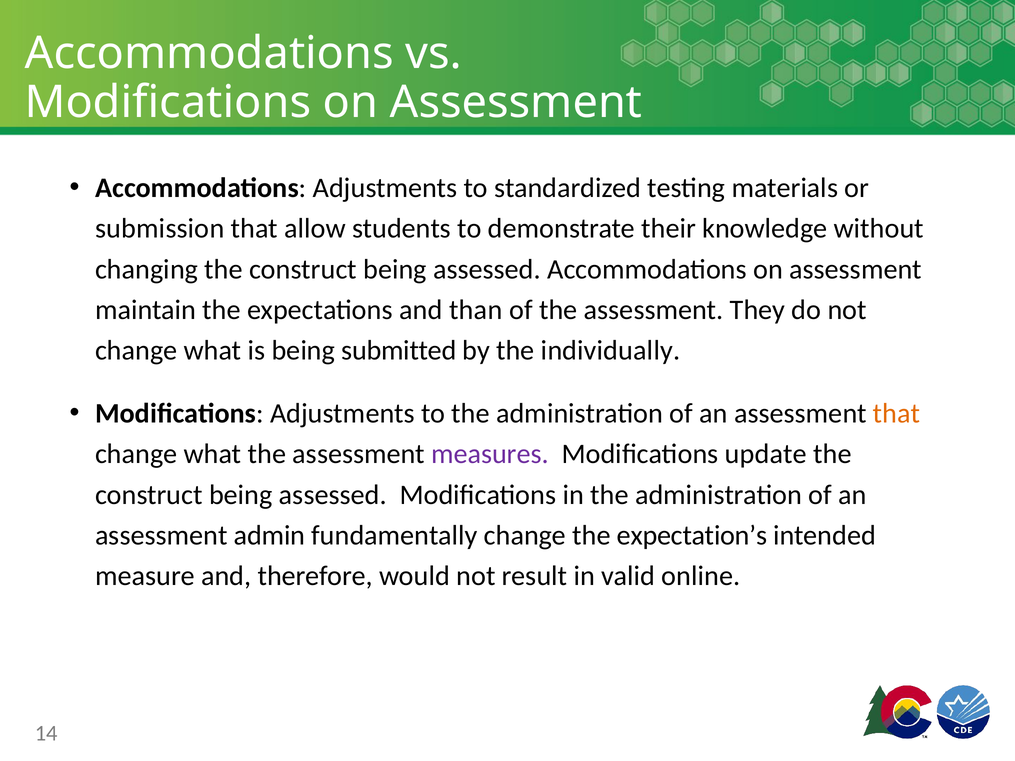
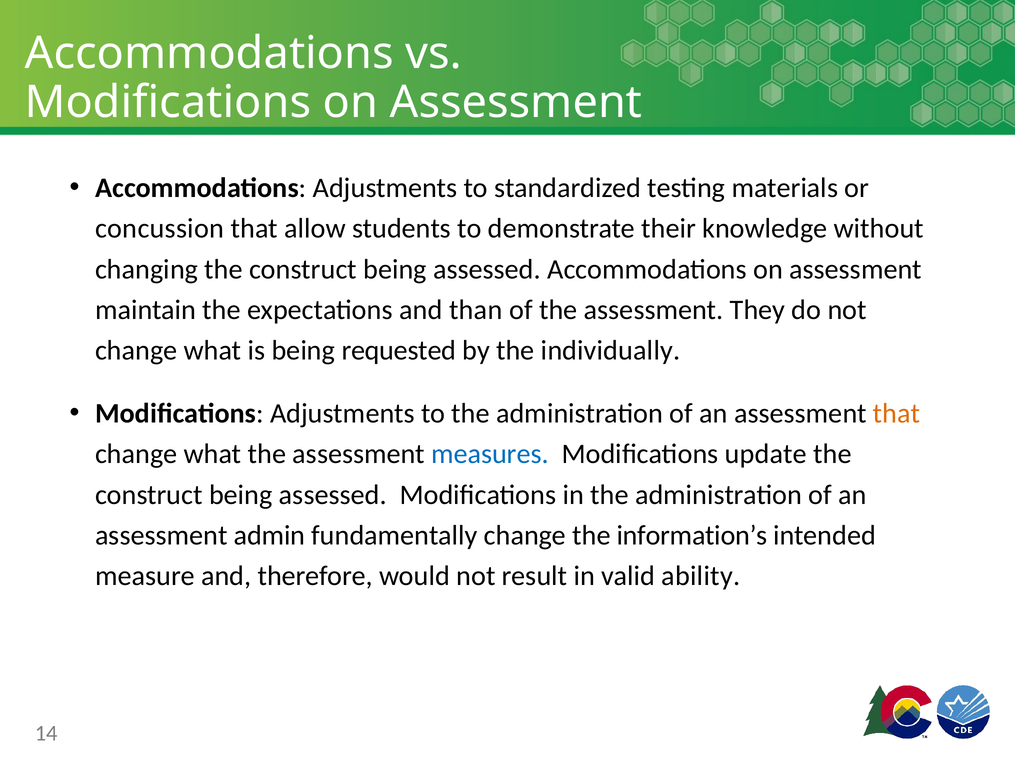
submission: submission -> concussion (160, 229)
submitted: submitted -> requested (399, 351)
measures colour: purple -> blue (490, 454)
expectation’s: expectation’s -> information’s (692, 536)
online: online -> ability (701, 576)
